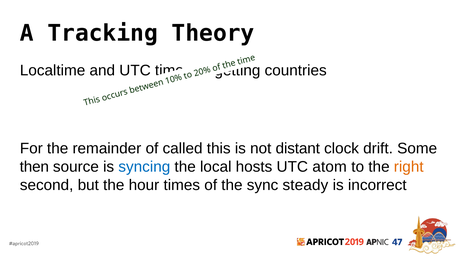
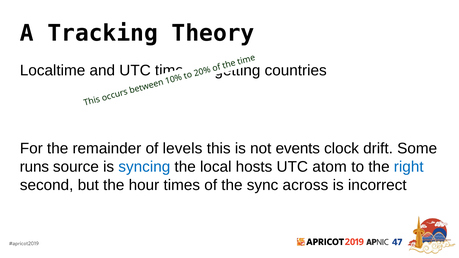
called: called -> levels (182, 149)
distant: distant -> events (298, 149)
then: then -> runs (34, 167)
right colour: orange -> blue (409, 167)
steady: steady -> across (305, 185)
